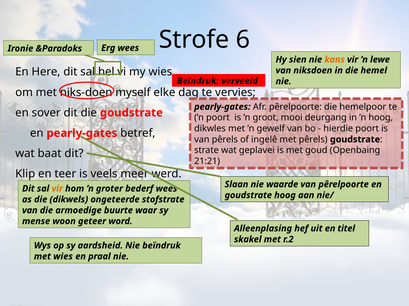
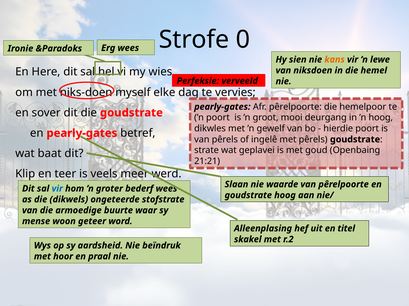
6: 6 -> 0 (243, 40)
Beïndruk: Beïndruk -> Perfeksie (198, 81)
vir colour: orange -> blue (57, 189)
met wies: wies -> hoor (63, 257)
